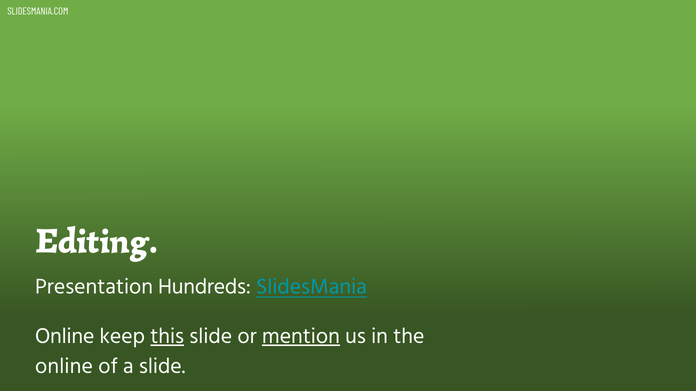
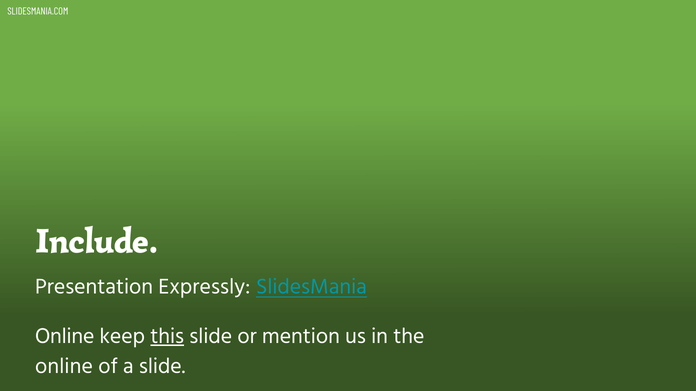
Editing: Editing -> Include (97, 242)
Hundreds: Hundreds -> Expressly (204, 287)
mention underline: present -> none (301, 336)
